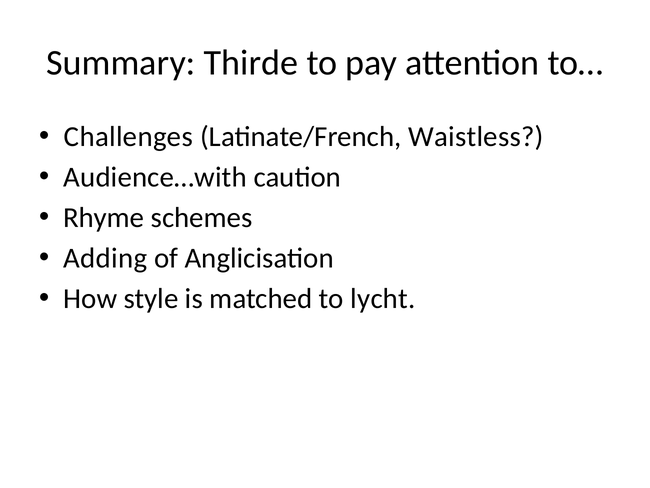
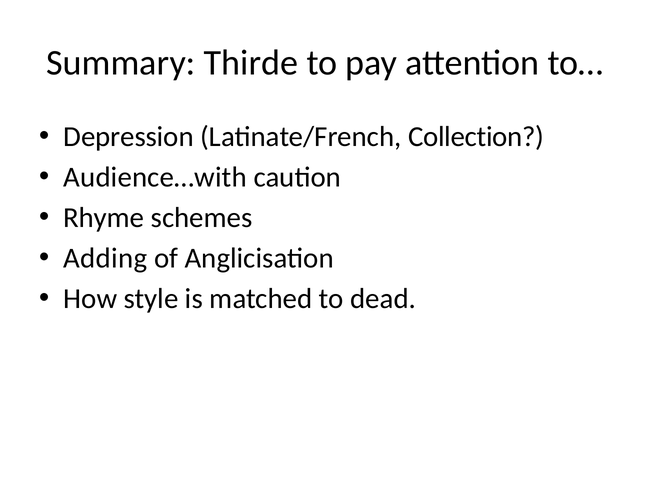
Challenges: Challenges -> Depression (129, 136)
Waistless: Waistless -> Collection (476, 136)
lycht: lycht -> dead (383, 298)
